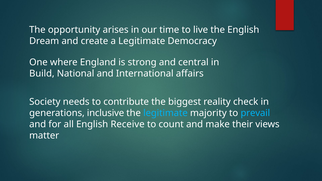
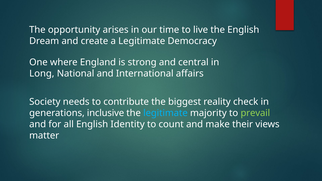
Build: Build -> Long (42, 74)
prevail colour: light blue -> light green (255, 113)
Receive: Receive -> Identity (128, 124)
